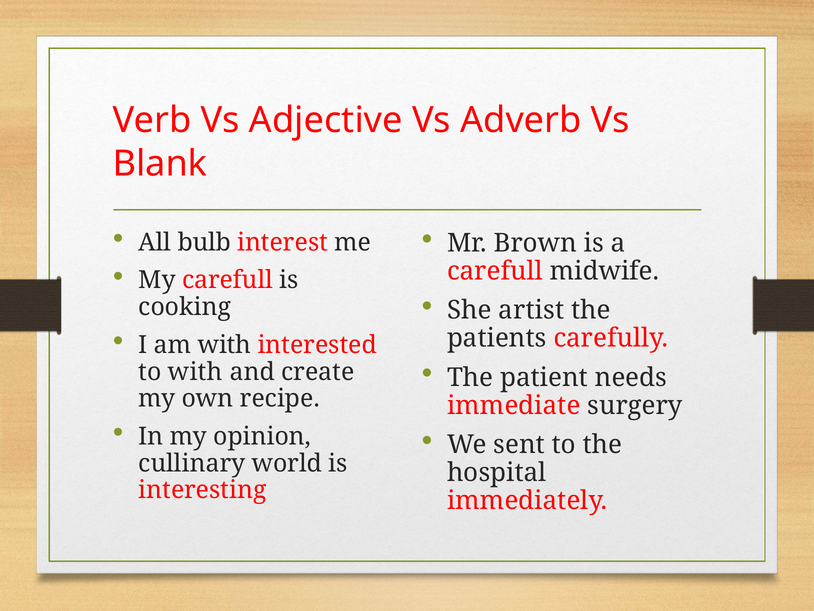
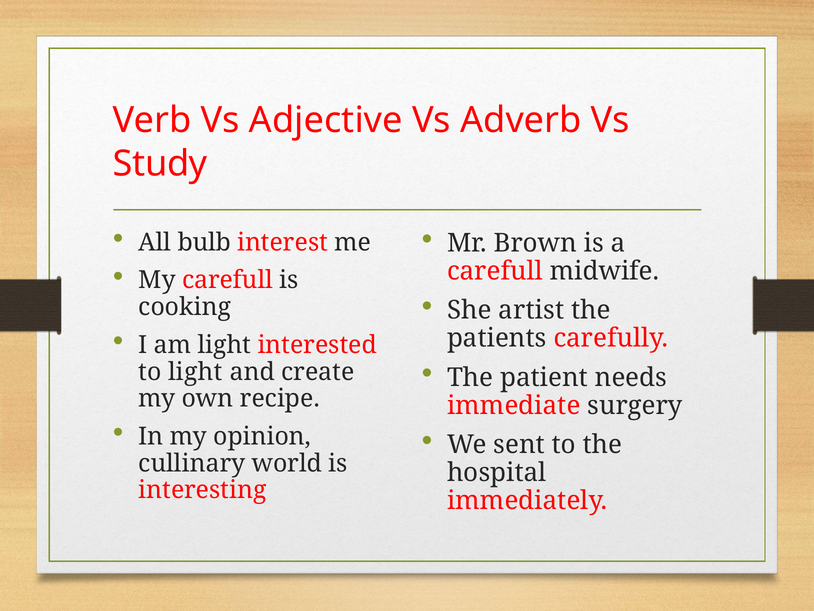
Blank: Blank -> Study (160, 164)
am with: with -> light (224, 345)
to with: with -> light (195, 371)
